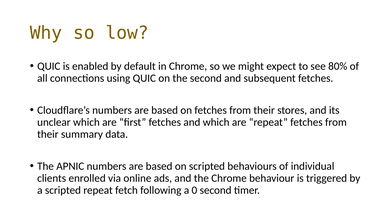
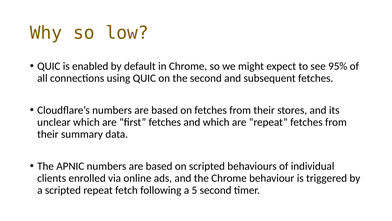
80%: 80% -> 95% (338, 66)
0: 0 -> 5 (194, 190)
